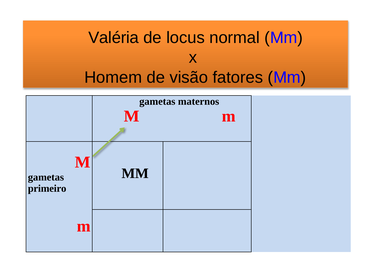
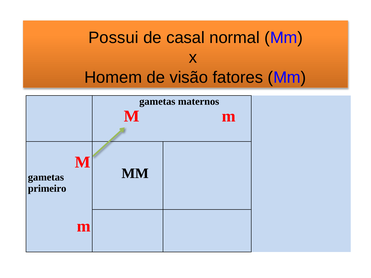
Valéria: Valéria -> Possui (113, 38)
locus: locus -> casal (186, 38)
